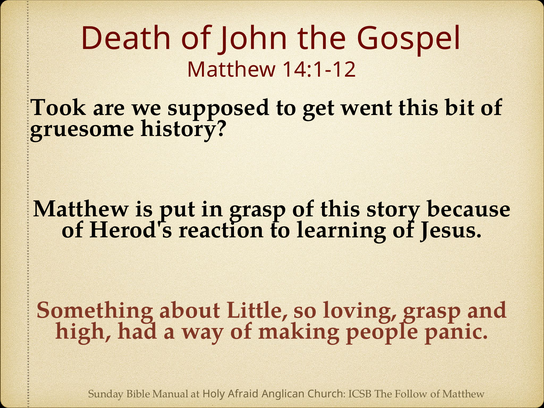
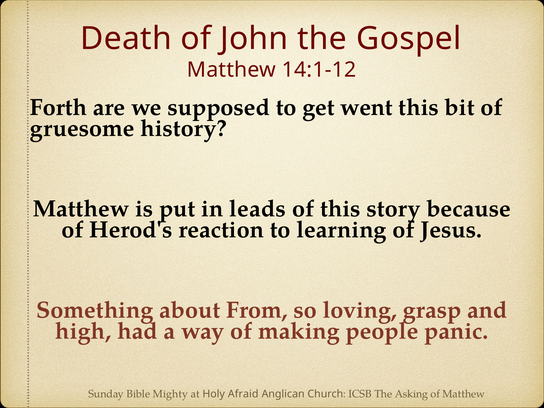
Took: Took -> Forth (58, 108)
in grasp: grasp -> leads (258, 209)
Little: Little -> From (257, 310)
Manual: Manual -> Mighty (170, 394)
Follow: Follow -> Asking (411, 394)
